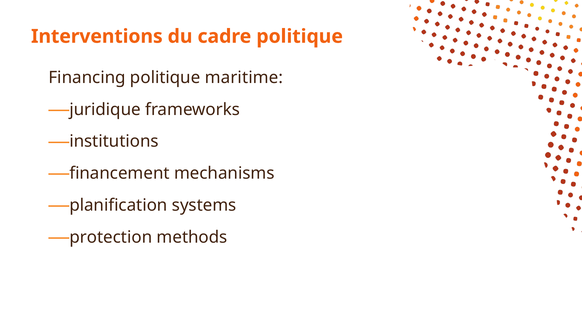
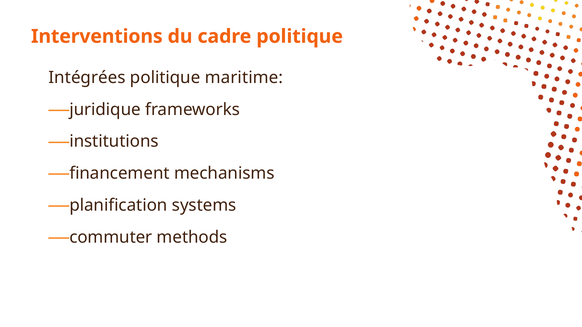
Financing: Financing -> Intégrées (87, 78)
protection: protection -> commuter (111, 237)
